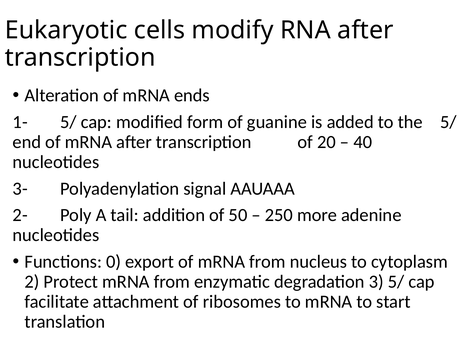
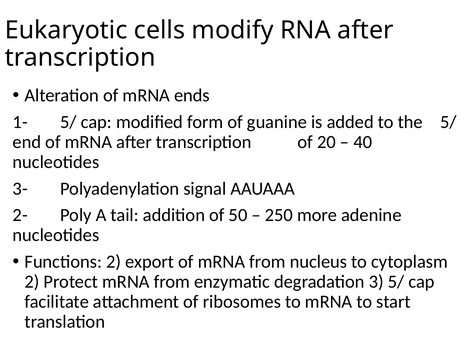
Functions 0: 0 -> 2 (114, 261)
